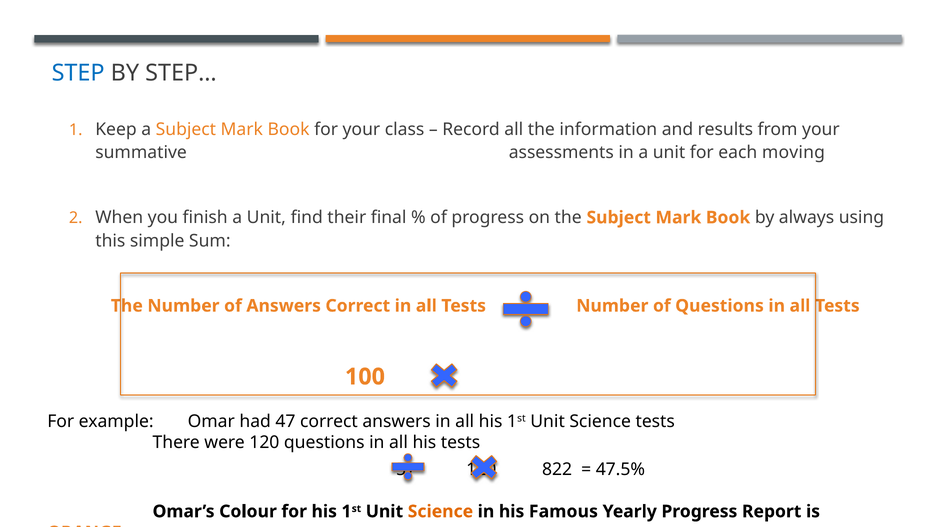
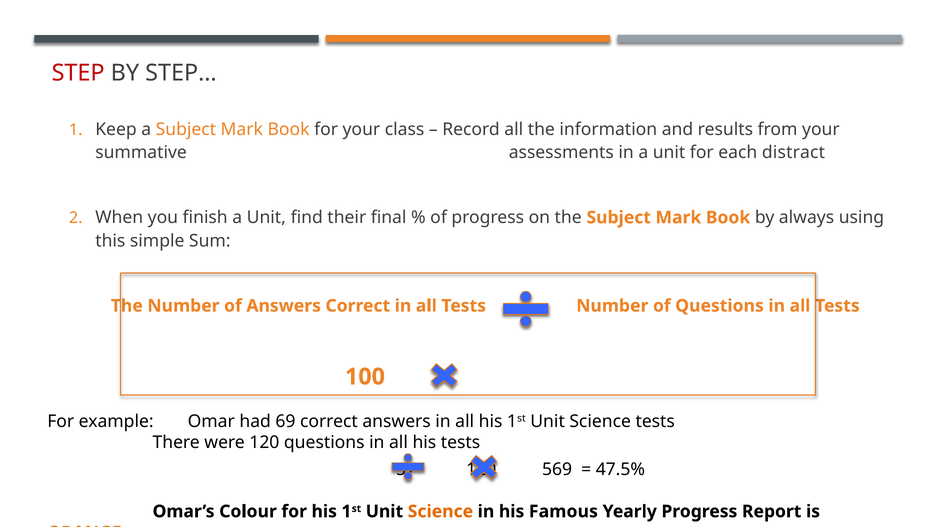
STEP colour: blue -> red (78, 73)
moving: moving -> distract (793, 152)
47: 47 -> 69 (285, 421)
822: 822 -> 569 (557, 469)
